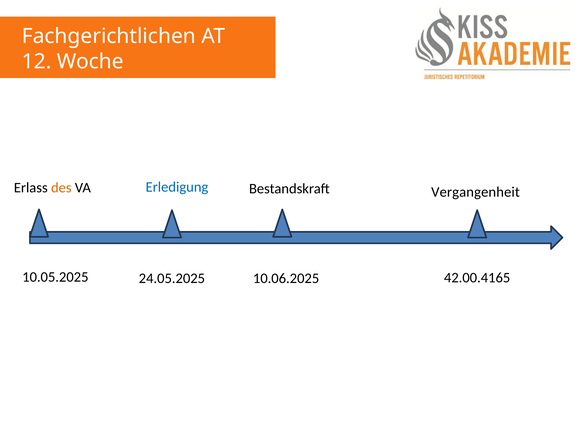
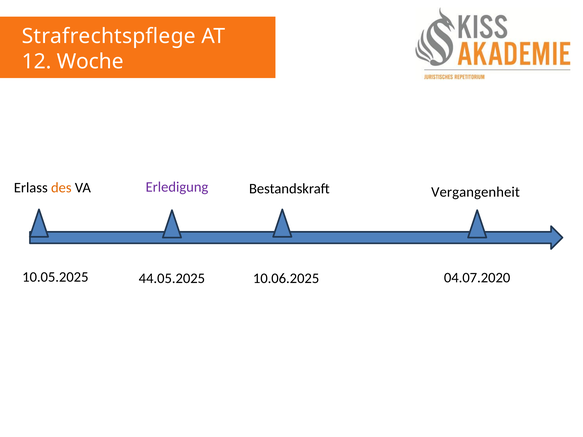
Fachgerichtlichen: Fachgerichtlichen -> Strafrechtspflege (109, 36)
Erledigung colour: blue -> purple (177, 187)
24.05.2025: 24.05.2025 -> 44.05.2025 (172, 279)
42.00.4165: 42.00.4165 -> 04.07.2020 (477, 278)
